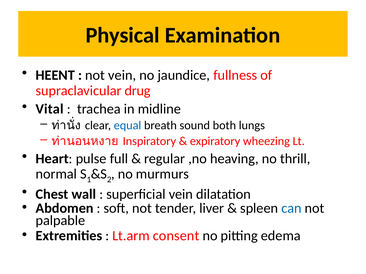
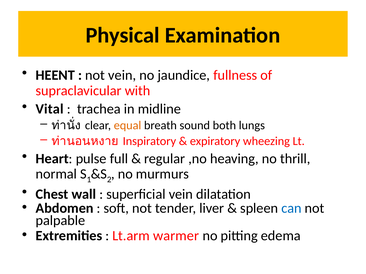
drug: drug -> with (138, 91)
equal colour: blue -> orange (128, 126)
consent: consent -> warmer (176, 236)
